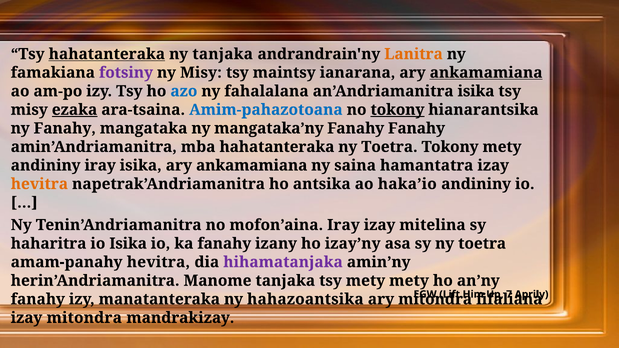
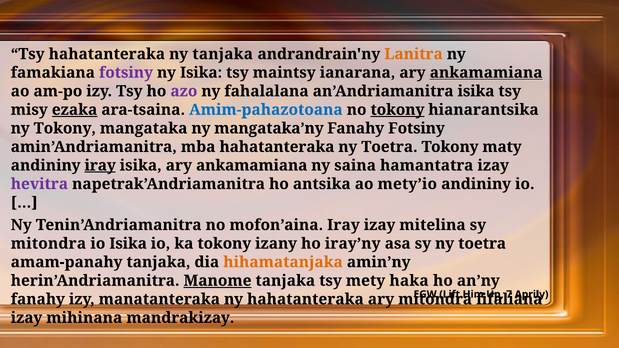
hahatanteraka underline: present -> none (107, 54)
ny Misy: Misy -> Isika (201, 73)
azo colour: blue -> purple (184, 91)
ny Fanahy: Fanahy -> Tokony (65, 128)
Fanahy Fanahy: Fanahy -> Fotsiny (416, 128)
Tokony mety: mety -> maty (502, 147)
iray underline: none -> present (100, 166)
hevitra colour: orange -> purple (39, 184)
haka’io: haka’io -> mety’io (407, 184)
haharitra: haharitra -> mitondra (48, 244)
ka fanahy: fanahy -> tokony (224, 244)
izay’ny: izay’ny -> iray’ny (353, 244)
amam-panahy hevitra: hevitra -> tanjaka (158, 262)
hihamatanjaka colour: purple -> orange (283, 262)
Manome underline: none -> present (218, 281)
mety mety: mety -> haka (409, 281)
ny hahazoantsika: hahazoantsika -> hahatanteraka (305, 299)
izay mitondra: mitondra -> mihinana (84, 318)
